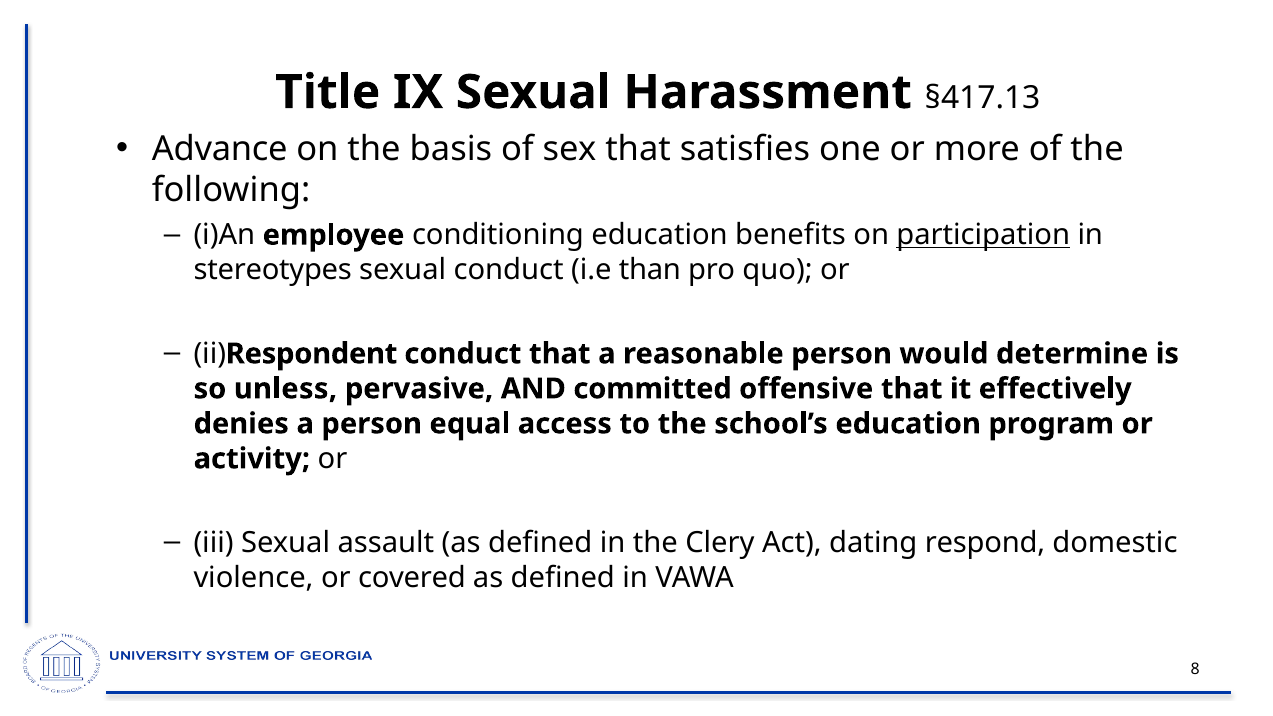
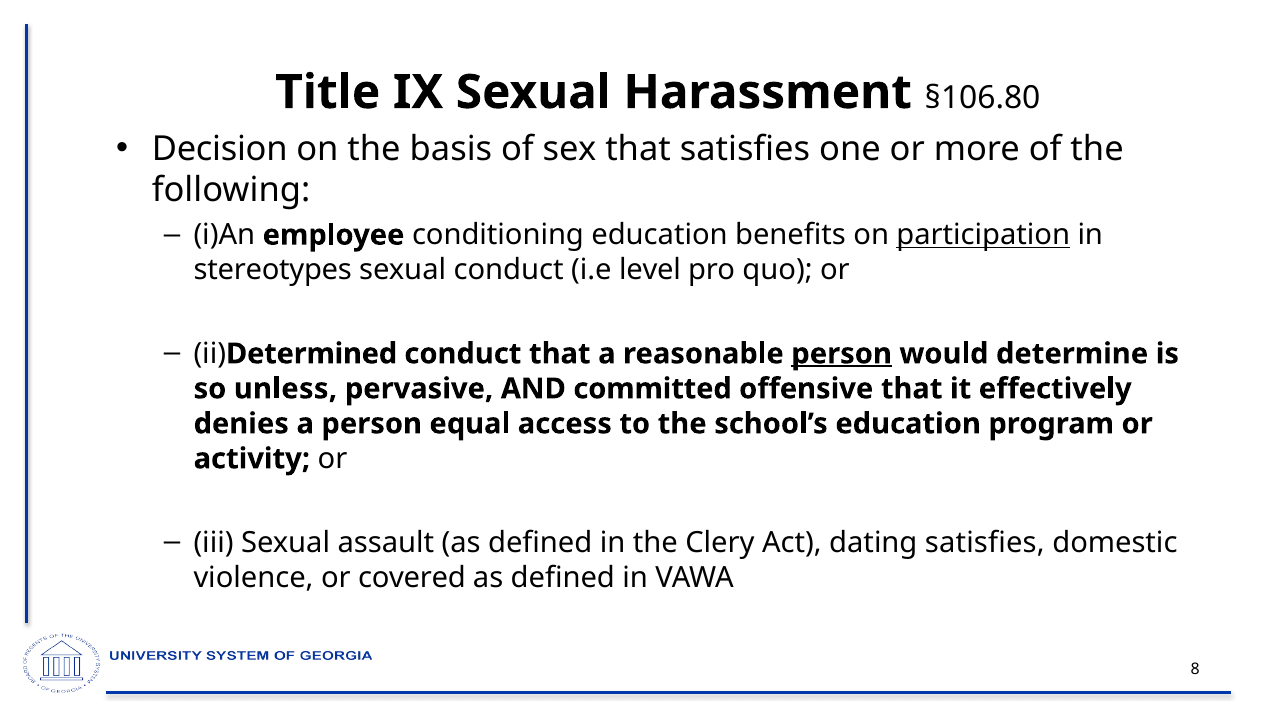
§417.13: §417.13 -> §106.80 (983, 98)
Advance: Advance -> Decision (220, 149)
than: than -> level (650, 270)
Respondent: Respondent -> Determined (312, 354)
person underline: none -> present (842, 354)
dating respond: respond -> satisfies (985, 543)
